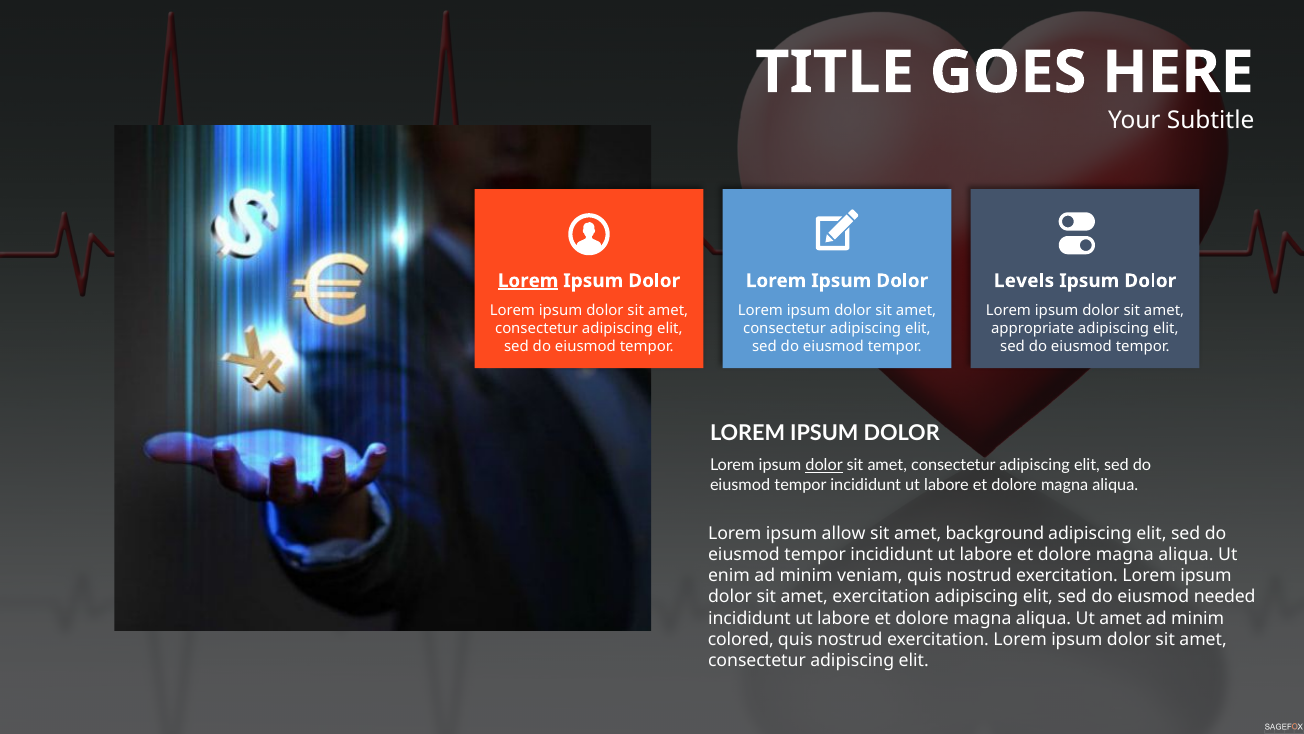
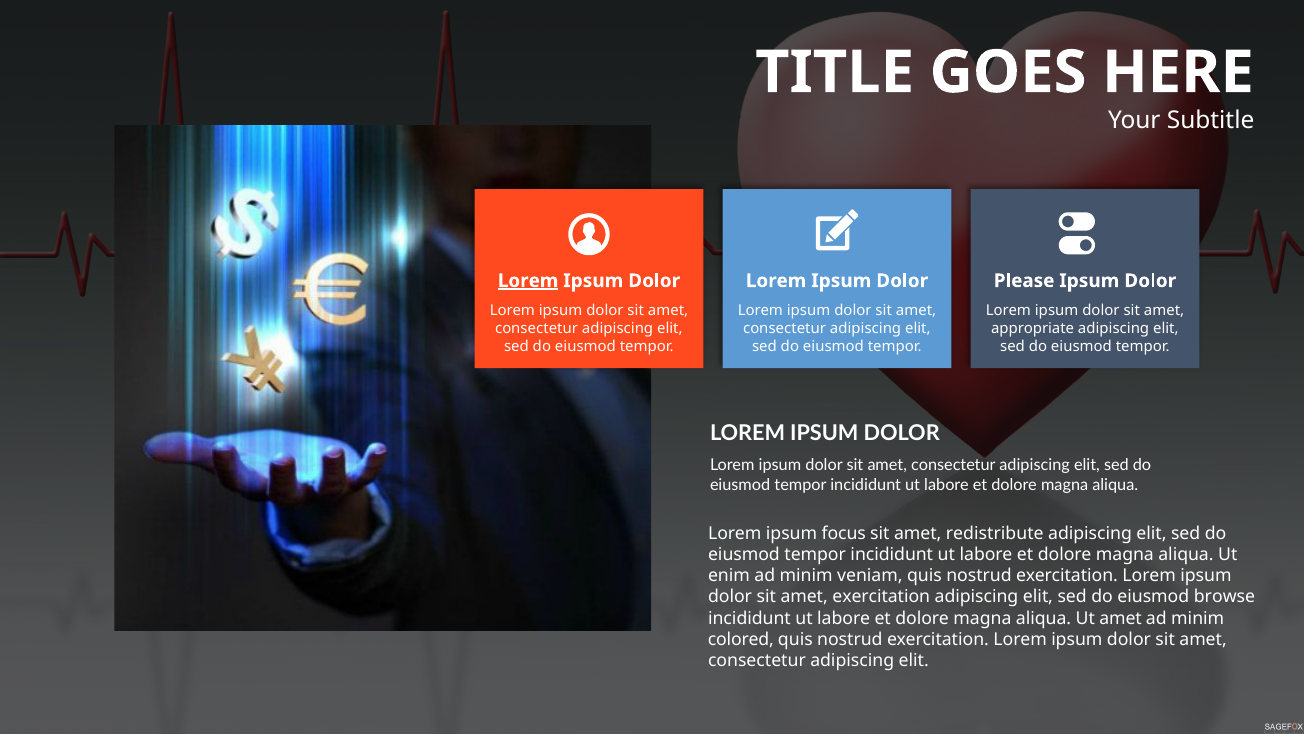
Levels: Levels -> Please (1024, 281)
dolor underline: present -> none (824, 465)
allow: allow -> focus (844, 533)
background: background -> redistribute (995, 533)
needed: needed -> browse (1224, 597)
